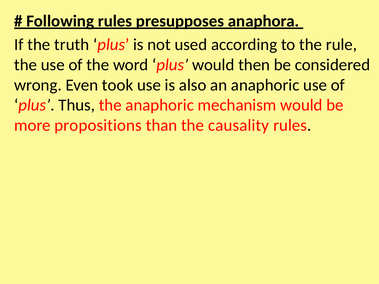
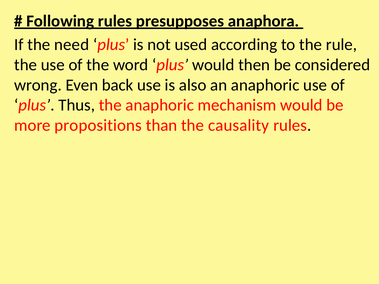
truth: truth -> need (72, 45)
took: took -> back (118, 85)
